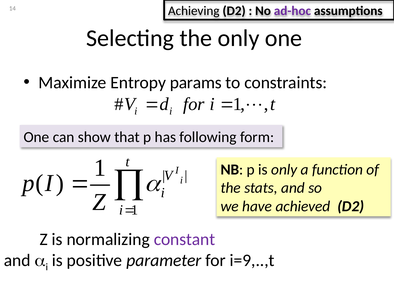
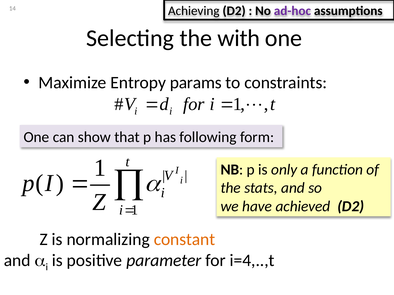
the only: only -> with (239, 38)
constant colour: purple -> orange (184, 240)
i=9,..,t: i=9,..,t -> i=4,..,t (252, 261)
